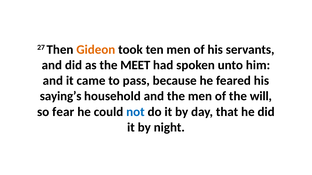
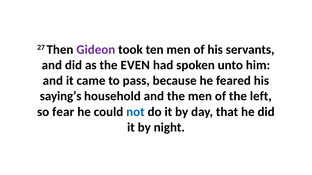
Gideon colour: orange -> purple (96, 50)
MEET: MEET -> EVEN (135, 65)
will: will -> left (261, 96)
